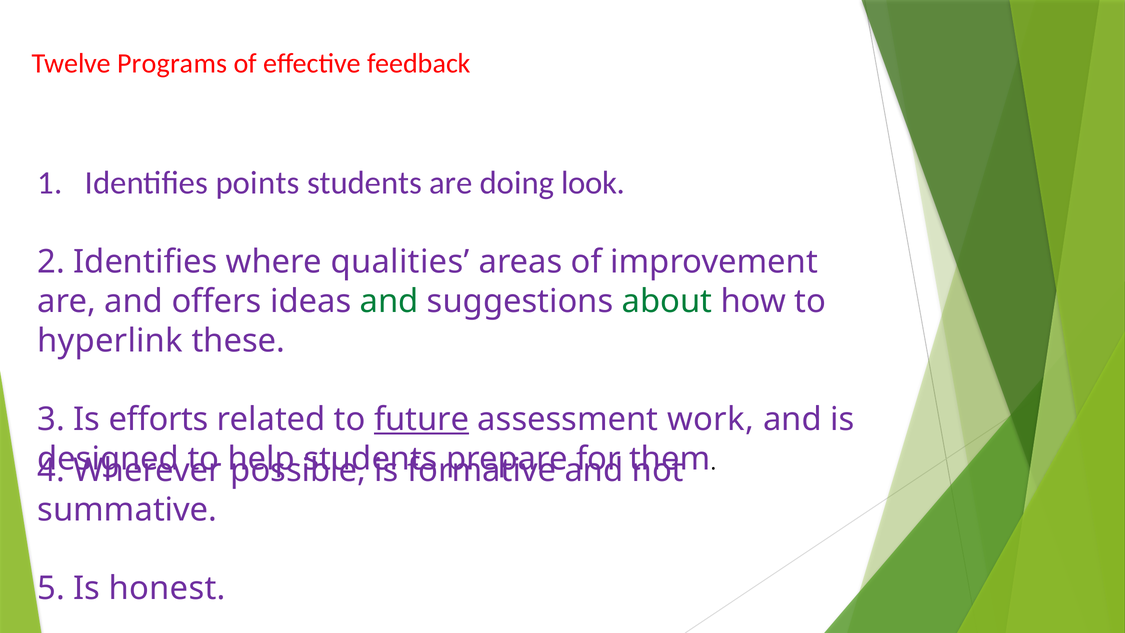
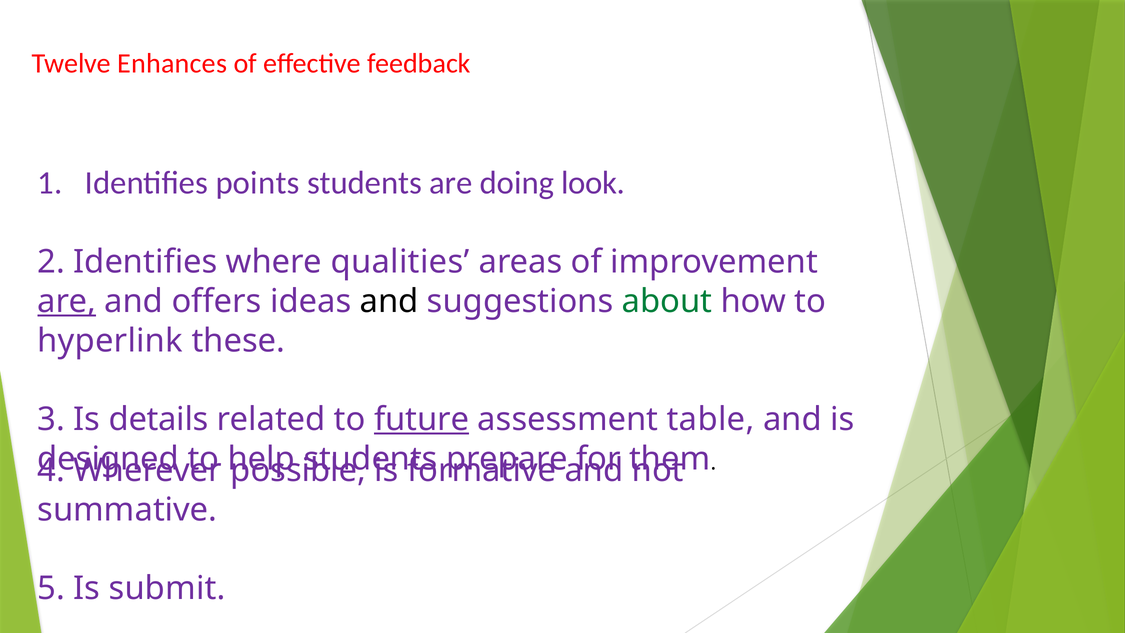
Programs: Programs -> Enhances (172, 63)
are underline: none -> present (67, 301)
and colour: green -> black (389, 301)
efforts: efforts -> details (159, 419)
work: work -> table (711, 419)
honest: honest -> submit (167, 588)
